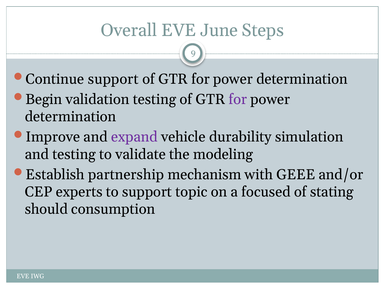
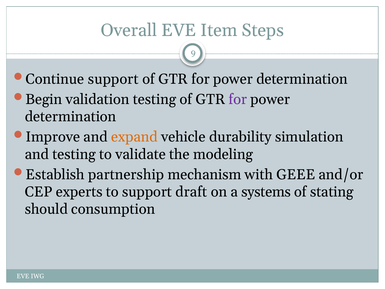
June: June -> Item (219, 30)
expand colour: purple -> orange (134, 137)
topic: topic -> draft (191, 192)
focused: focused -> systems (266, 192)
